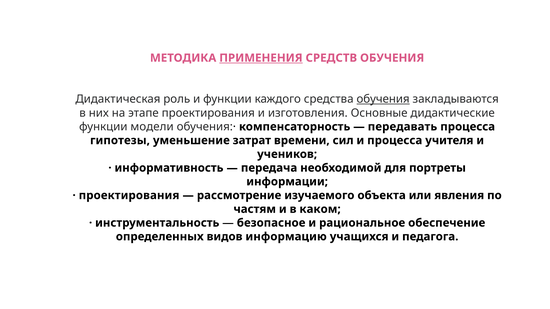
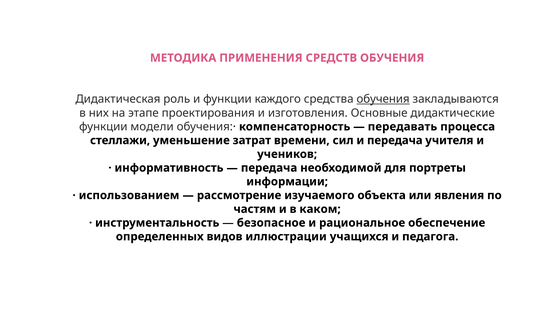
ПРИМЕНЕНИЯ underline: present -> none (261, 58)
гипотезы: гипотезы -> стеллажи (120, 141)
и процесса: процесса -> передача (395, 141)
проектирования: проектирования -> использованием (129, 196)
информацию: информацию -> иллюстрации (286, 237)
